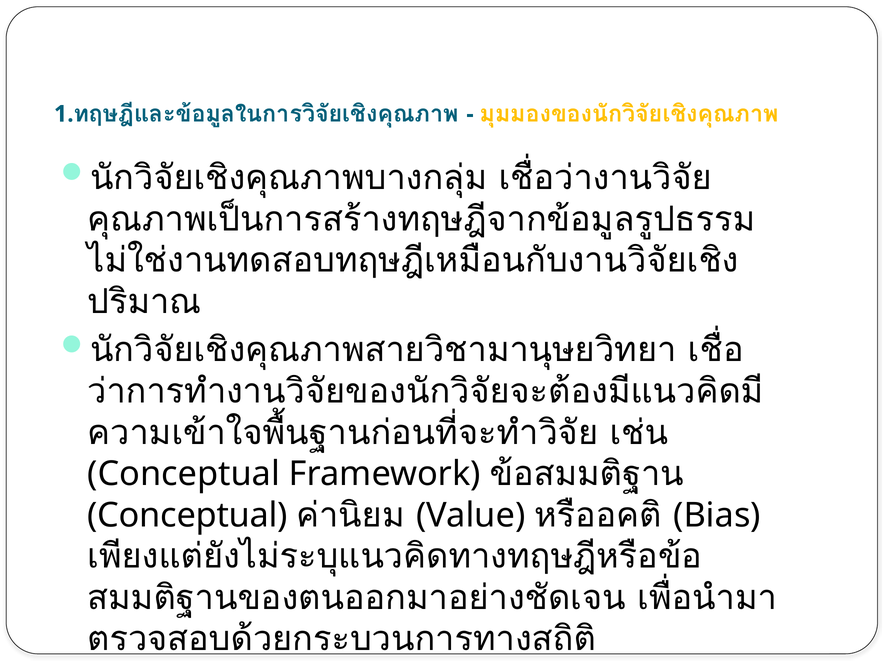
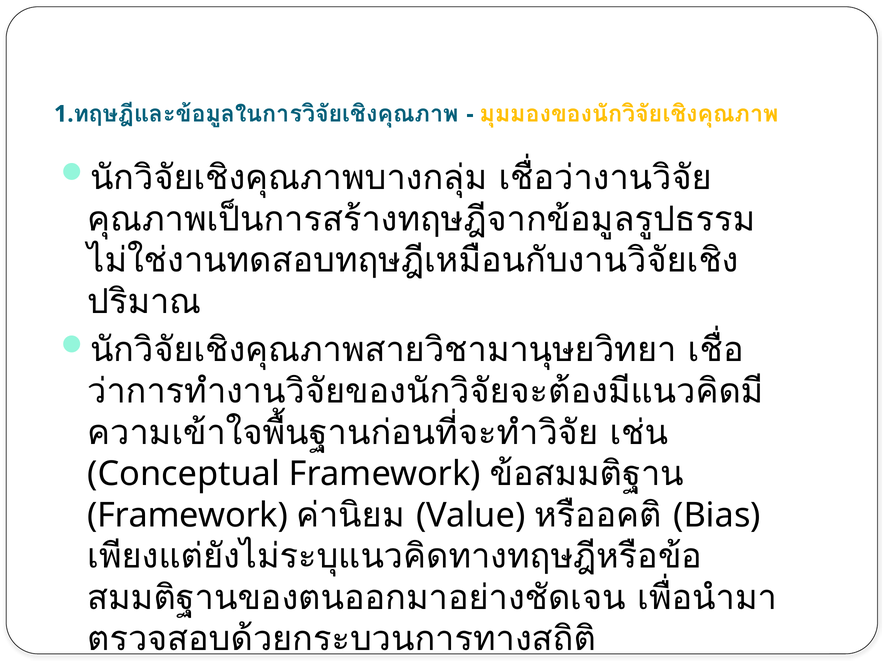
Conceptual: Conceptual -> Framework (188, 515)
